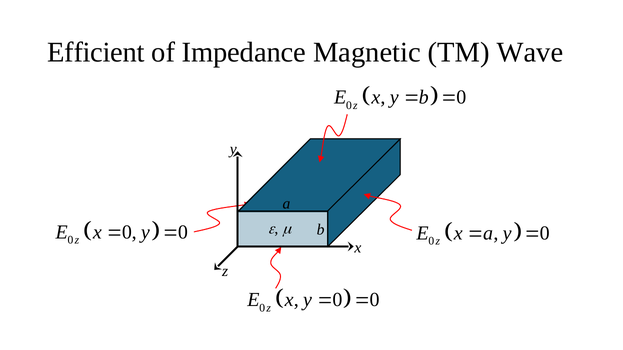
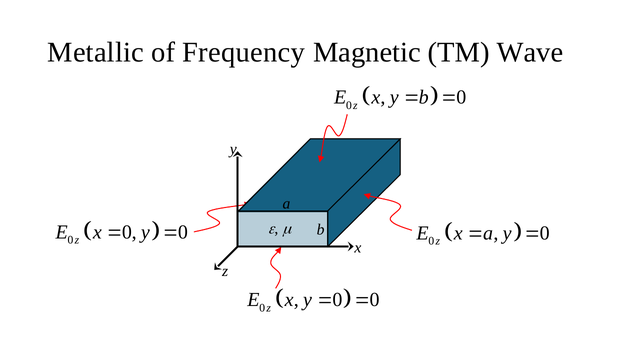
Efficient: Efficient -> Metallic (96, 52)
Impedance: Impedance -> Frequency (244, 52)
